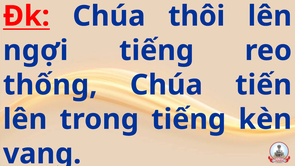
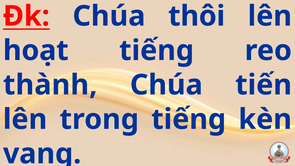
ngợi: ngợi -> hoạt (36, 51)
thống: thống -> thành (50, 85)
